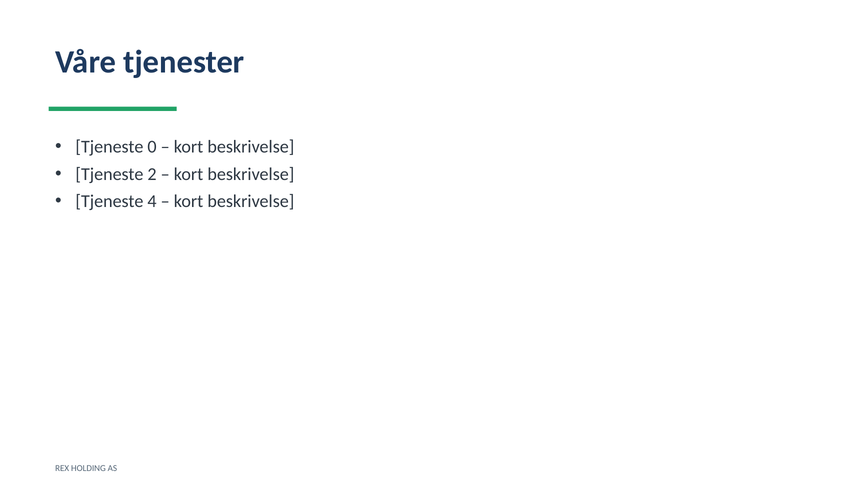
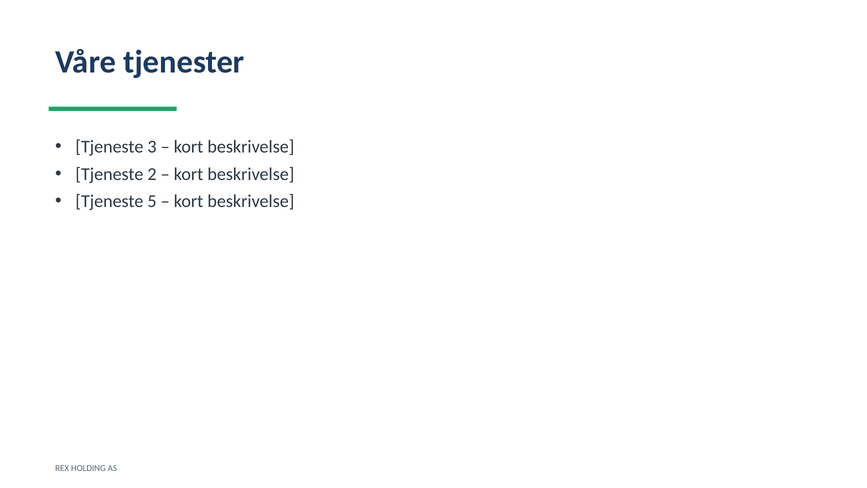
0: 0 -> 3 (152, 147)
4: 4 -> 5 (152, 201)
